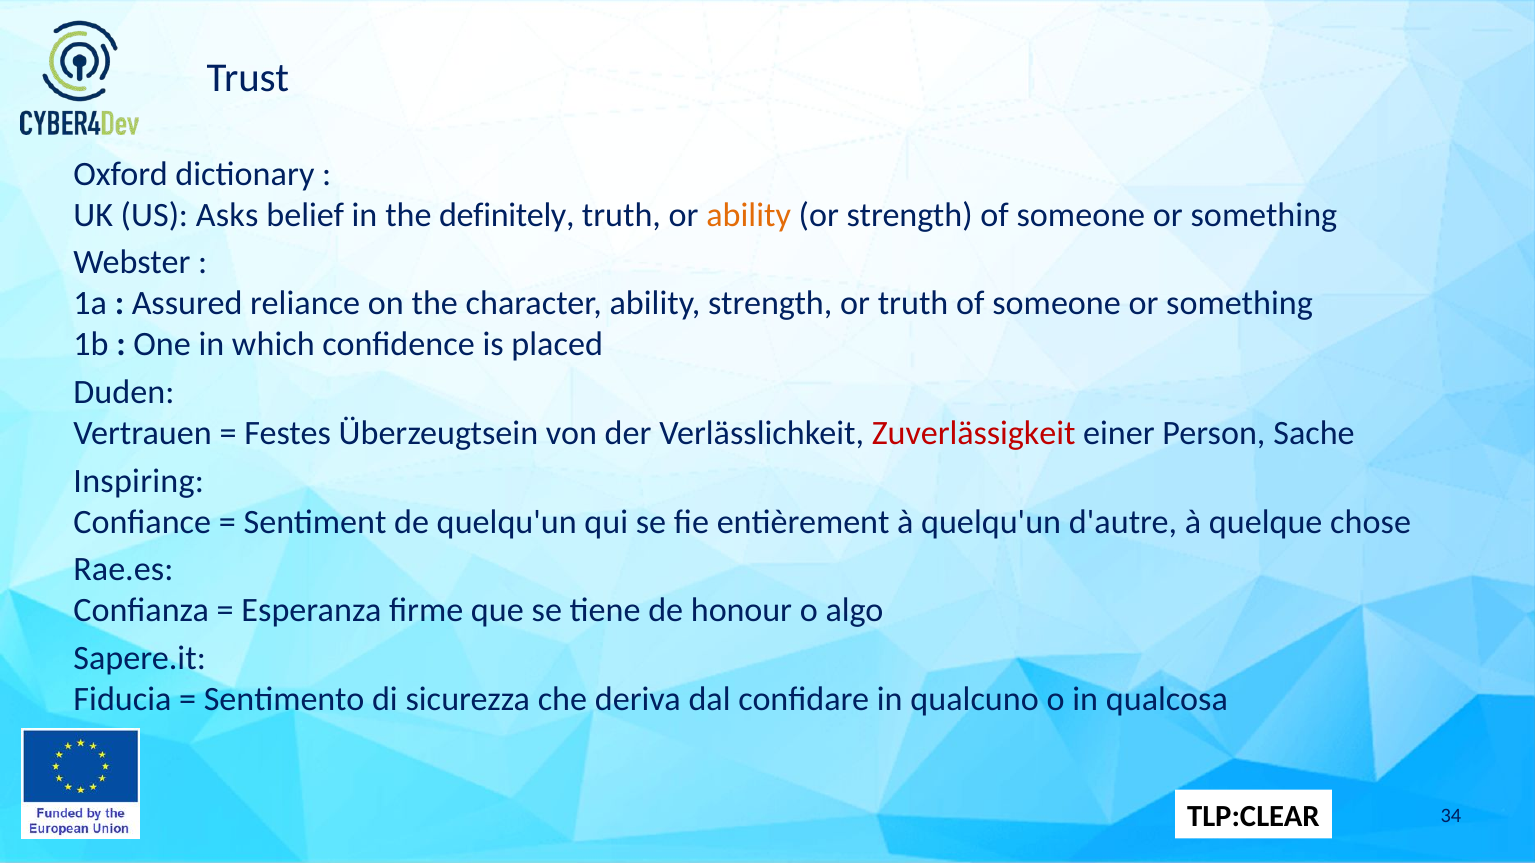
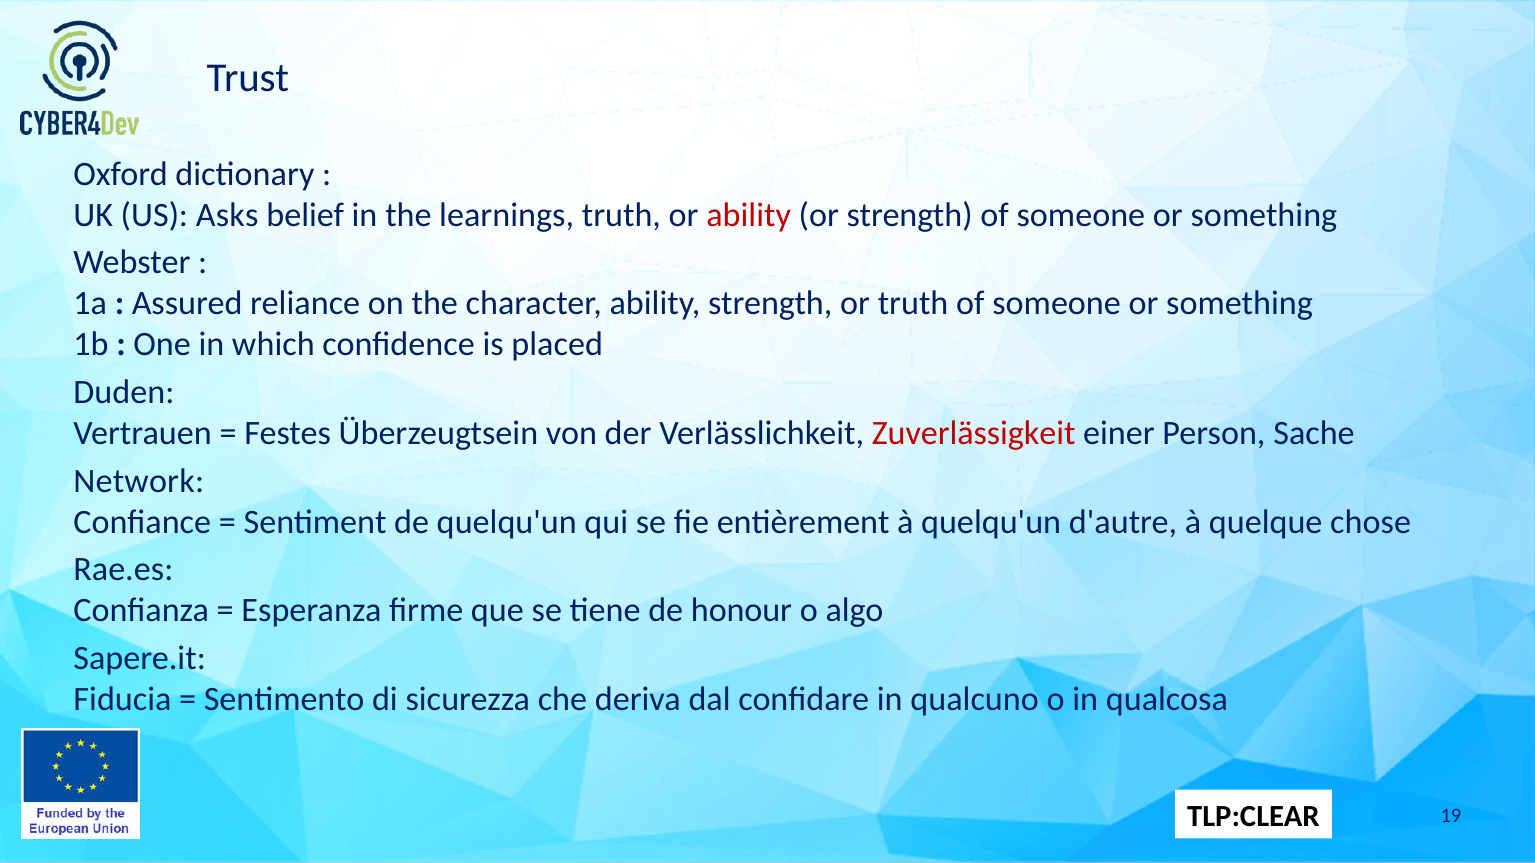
definitely: definitely -> learnings (507, 215)
ability colour: orange -> red (749, 215)
Inspiring: Inspiring -> Network (139, 481)
34: 34 -> 19 (1451, 815)
